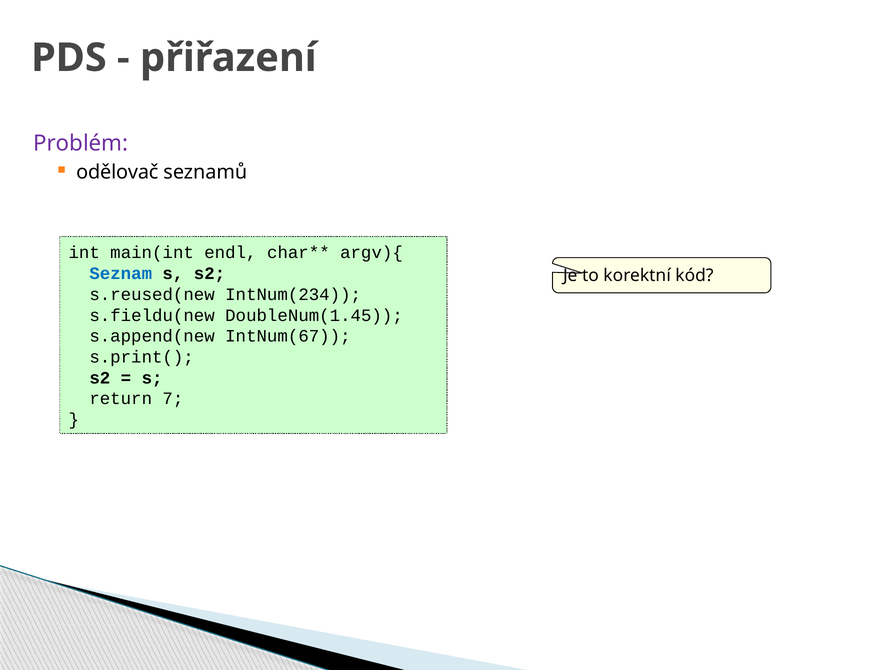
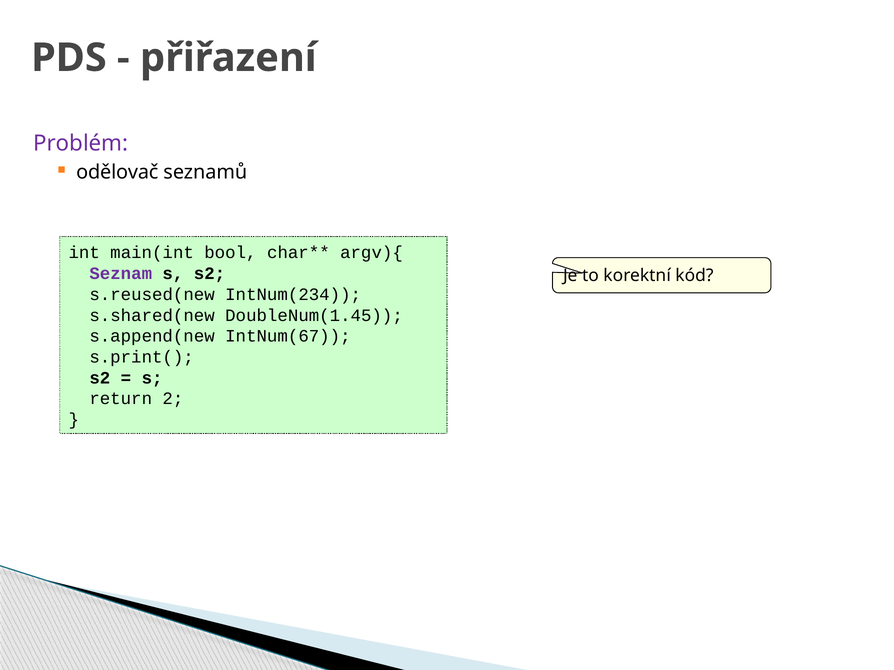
endl: endl -> bool (230, 253)
Seznam colour: blue -> purple (121, 274)
s.fieldu(new: s.fieldu(new -> s.shared(new (152, 316)
7: 7 -> 2 (173, 399)
